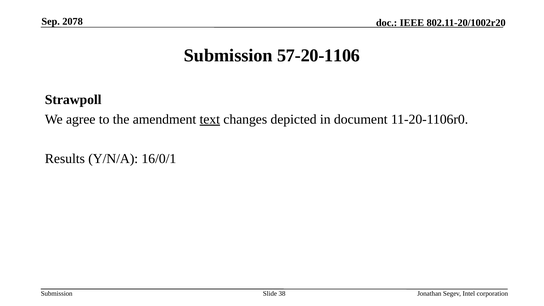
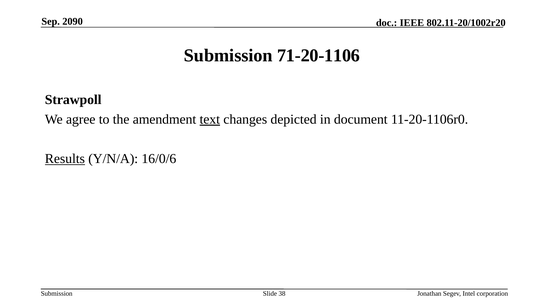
2078: 2078 -> 2090 (73, 22)
57-20-1106: 57-20-1106 -> 71-20-1106 (319, 56)
Results underline: none -> present (65, 159)
16/0/1: 16/0/1 -> 16/0/6 (159, 159)
